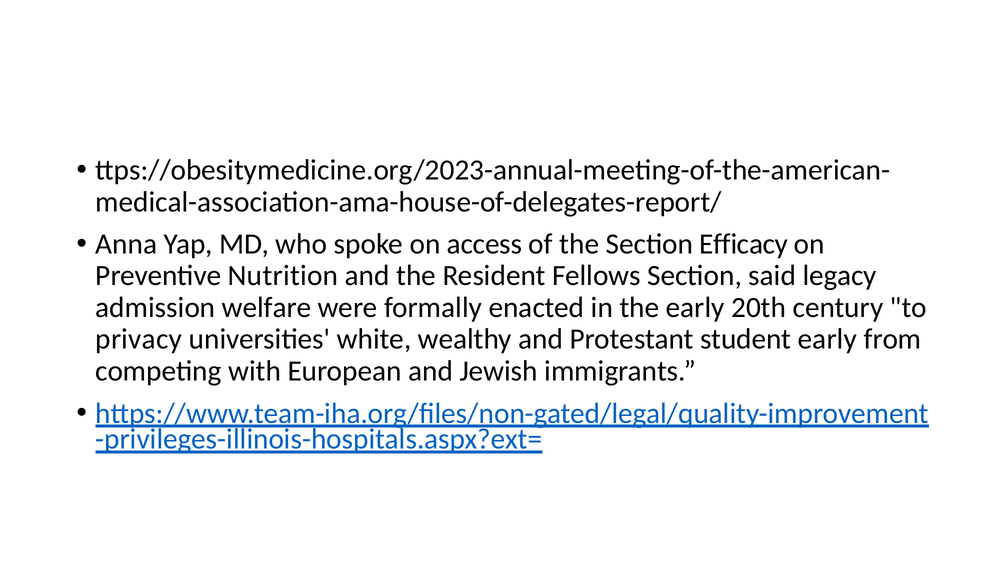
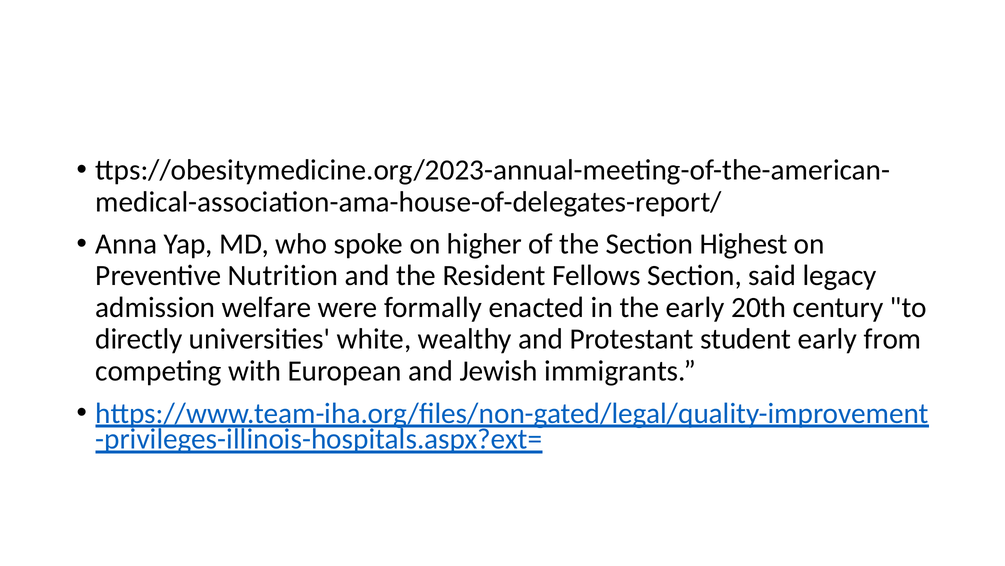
access: access -> higher (484, 244)
Efficacy: Efficacy -> Highest (744, 244)
privacy: privacy -> directly (139, 339)
